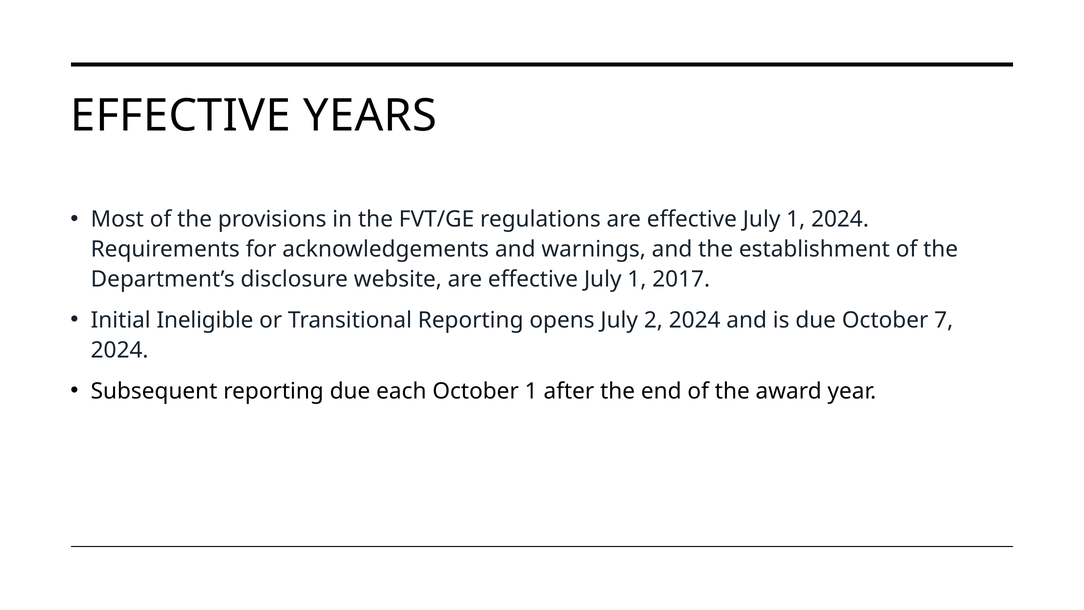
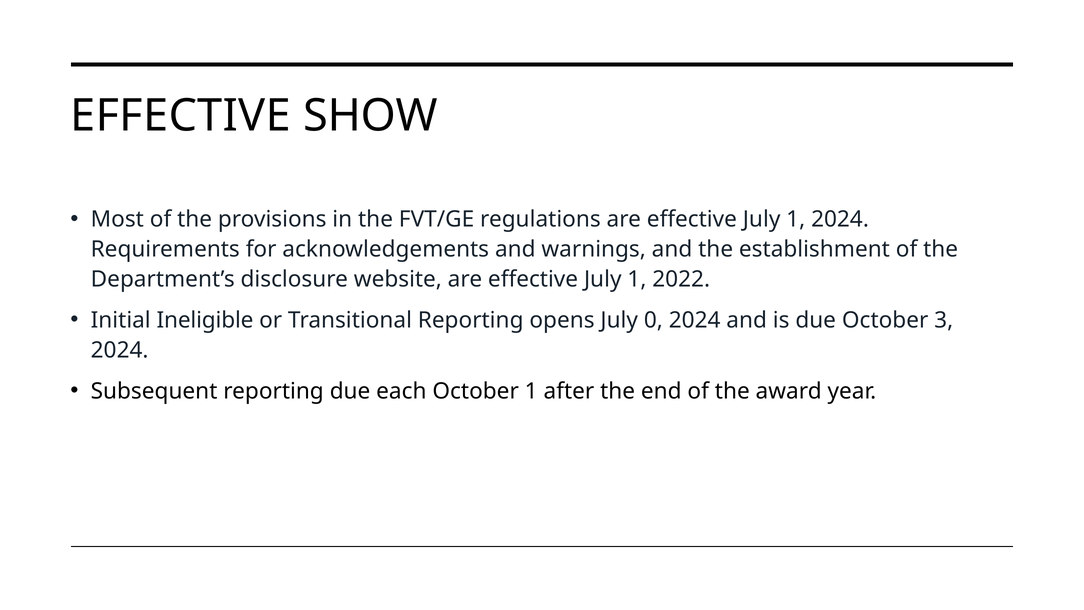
YEARS: YEARS -> SHOW (370, 116)
2017: 2017 -> 2022 (681, 279)
2: 2 -> 0 (653, 320)
7: 7 -> 3 (944, 320)
